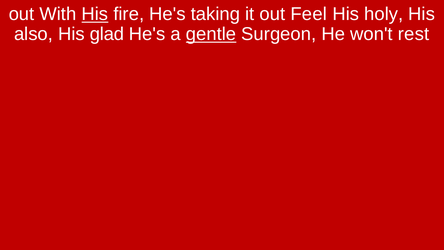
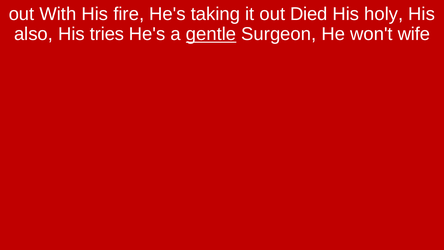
His underline: present -> none (95, 14)
Feel: Feel -> Died (309, 14)
glad: glad -> tries (107, 34)
rest: rest -> wife (414, 34)
